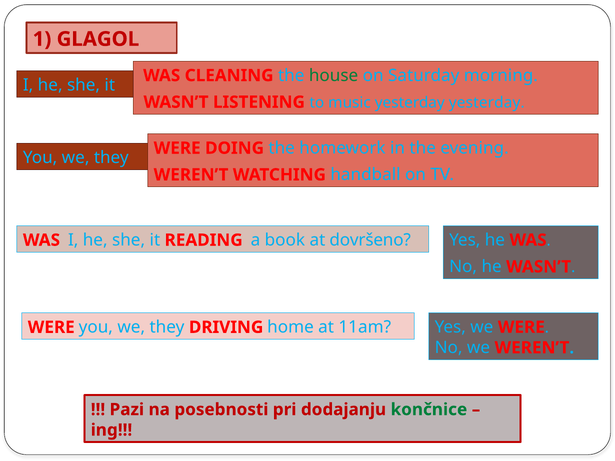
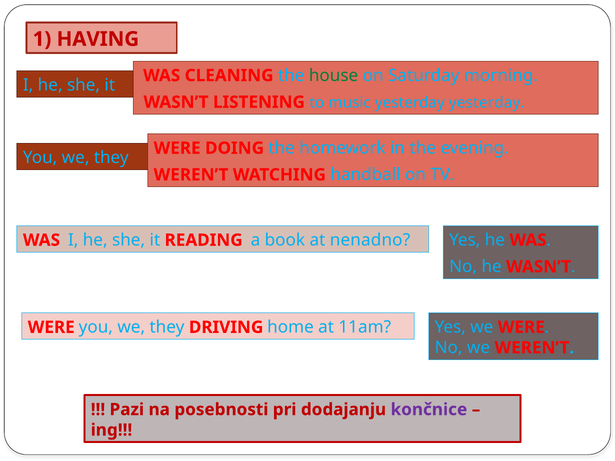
GLAGOL: GLAGOL -> HAVING (98, 39)
dovršeno: dovršeno -> nenadno (370, 240)
končnice colour: green -> purple (429, 410)
